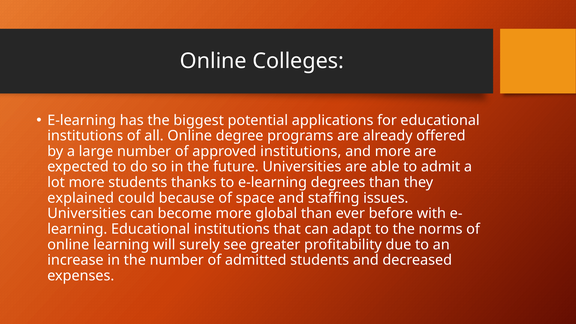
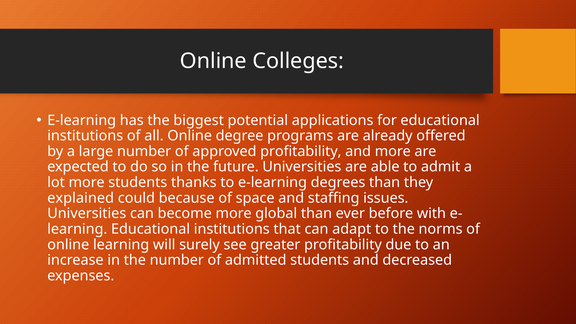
approved institutions: institutions -> profitability (301, 151)
